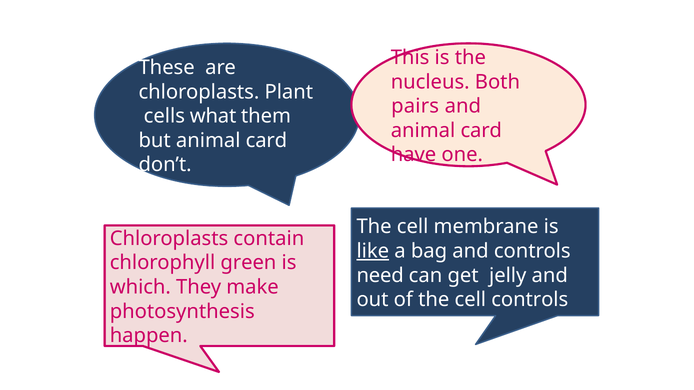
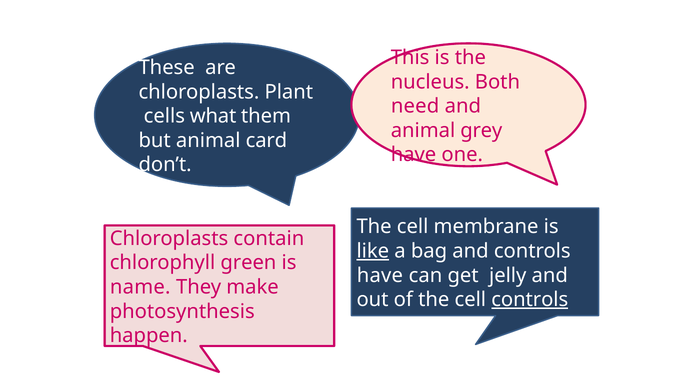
pairs: pairs -> need (415, 106)
card: card -> grey (481, 131)
need: need -> have (380, 276)
which: which -> name (140, 287)
controls underline: none -> present (530, 300)
